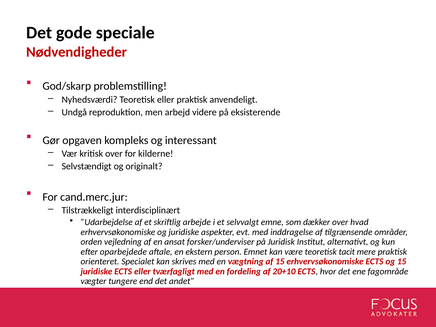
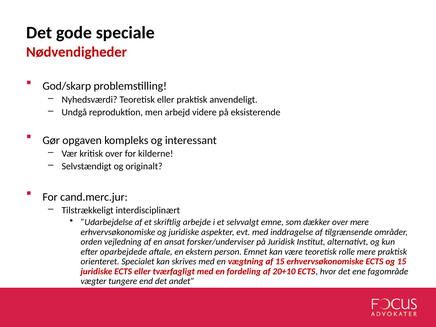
over hvad: hvad -> mere (359, 222)
tacit: tacit -> rolle (347, 252)
